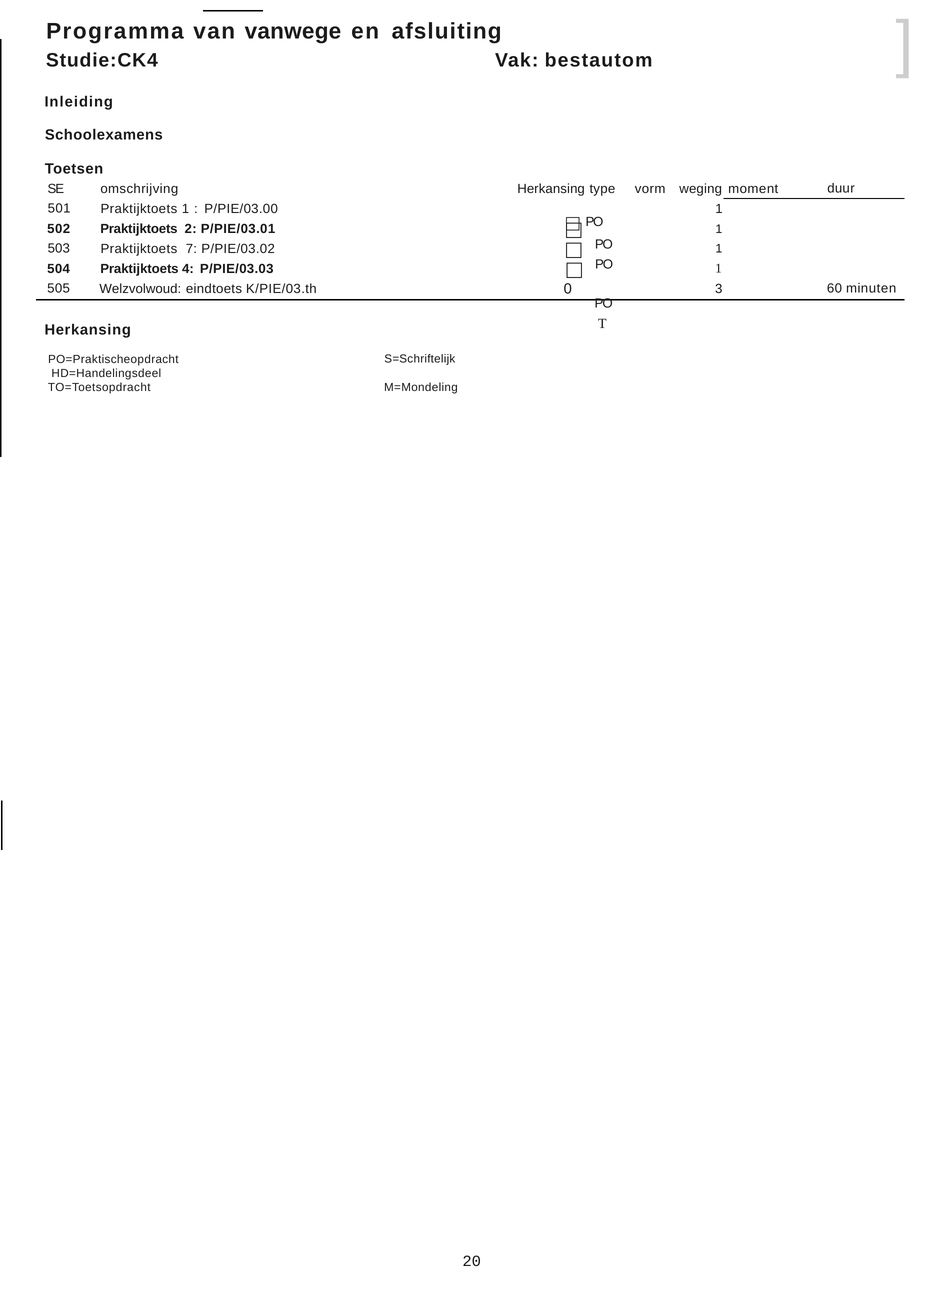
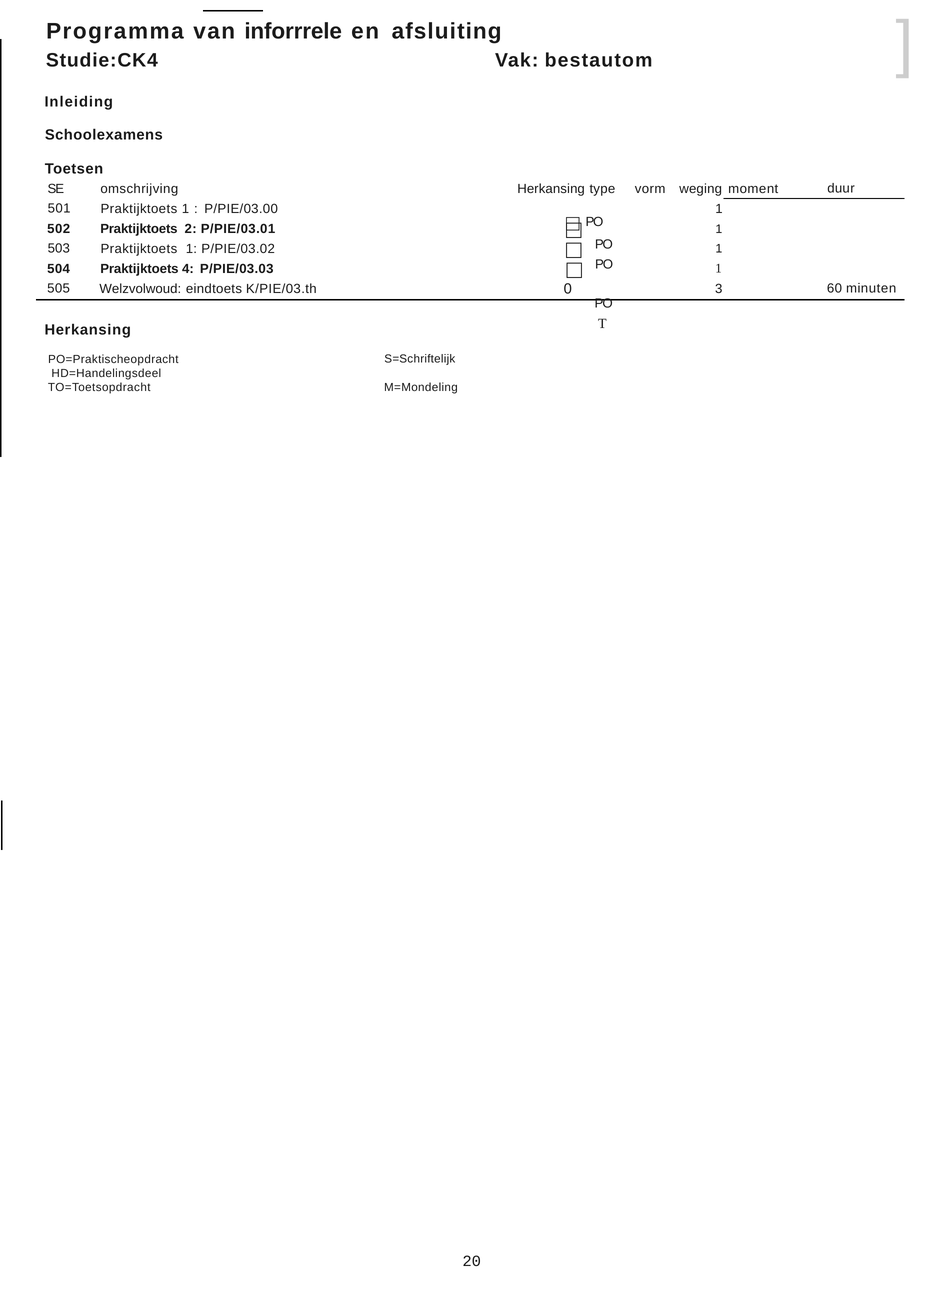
vanwege: vanwege -> inforrrele (293, 31)
7: 7 -> 1 (191, 249)
